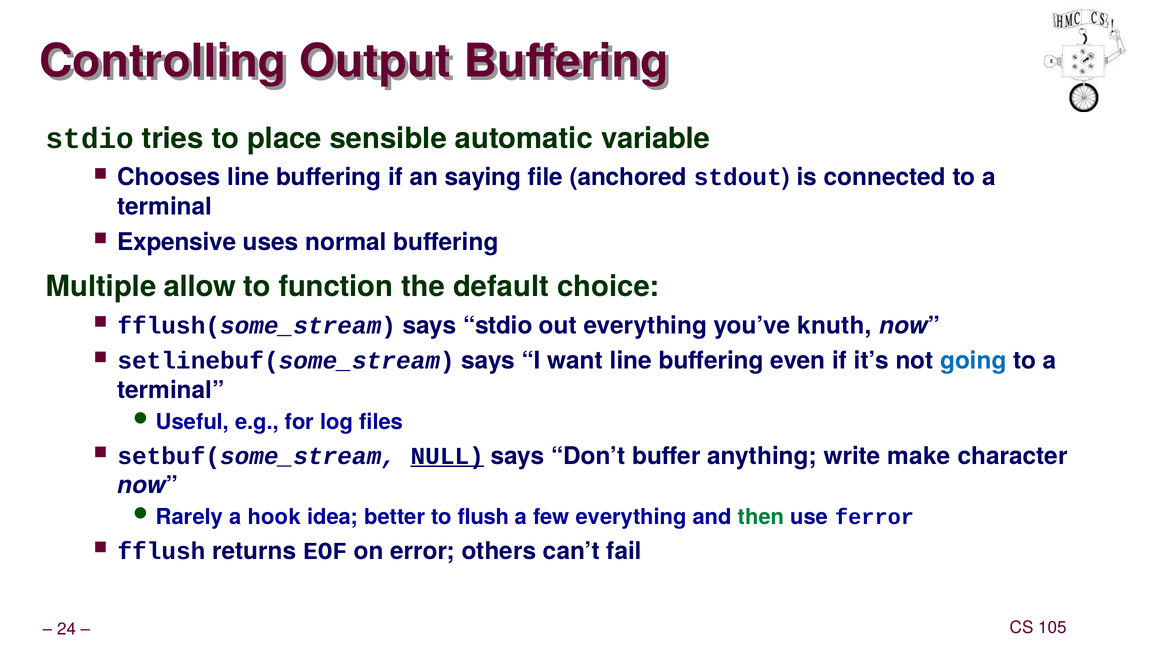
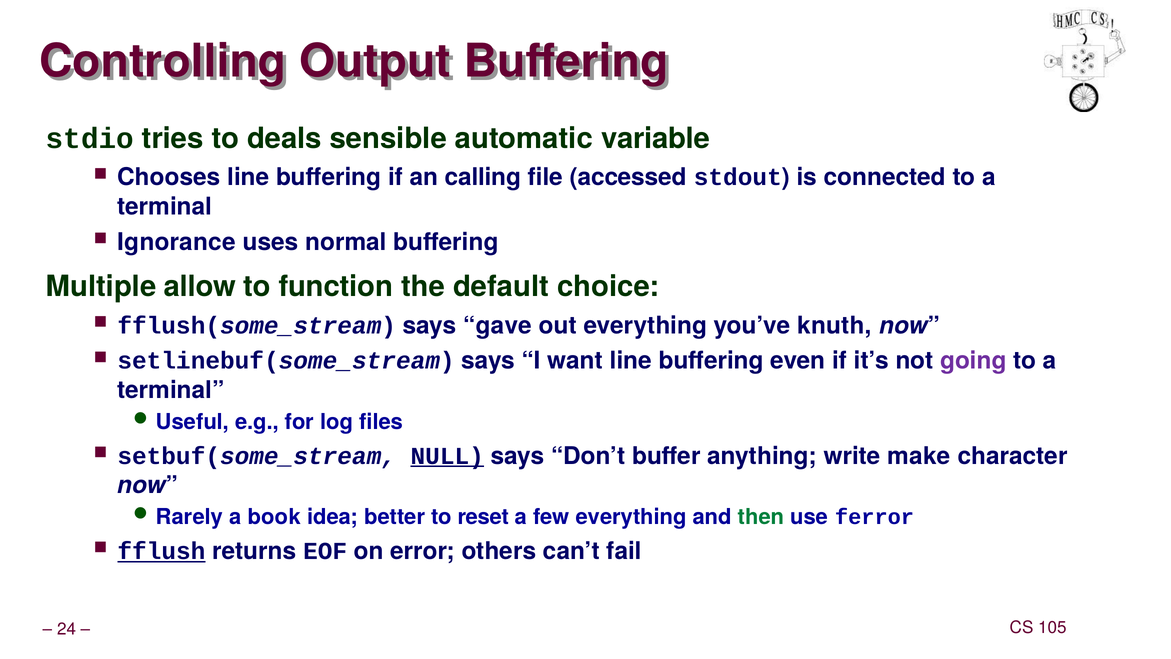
place: place -> deals (284, 139)
saying: saying -> calling (483, 177)
anchored: anchored -> accessed (628, 177)
Expensive: Expensive -> Ignorance (177, 242)
says stdio: stdio -> gave (498, 325)
going colour: blue -> purple (973, 361)
hook: hook -> book (274, 517)
flush: flush -> reset (483, 517)
fflush underline: none -> present (161, 551)
